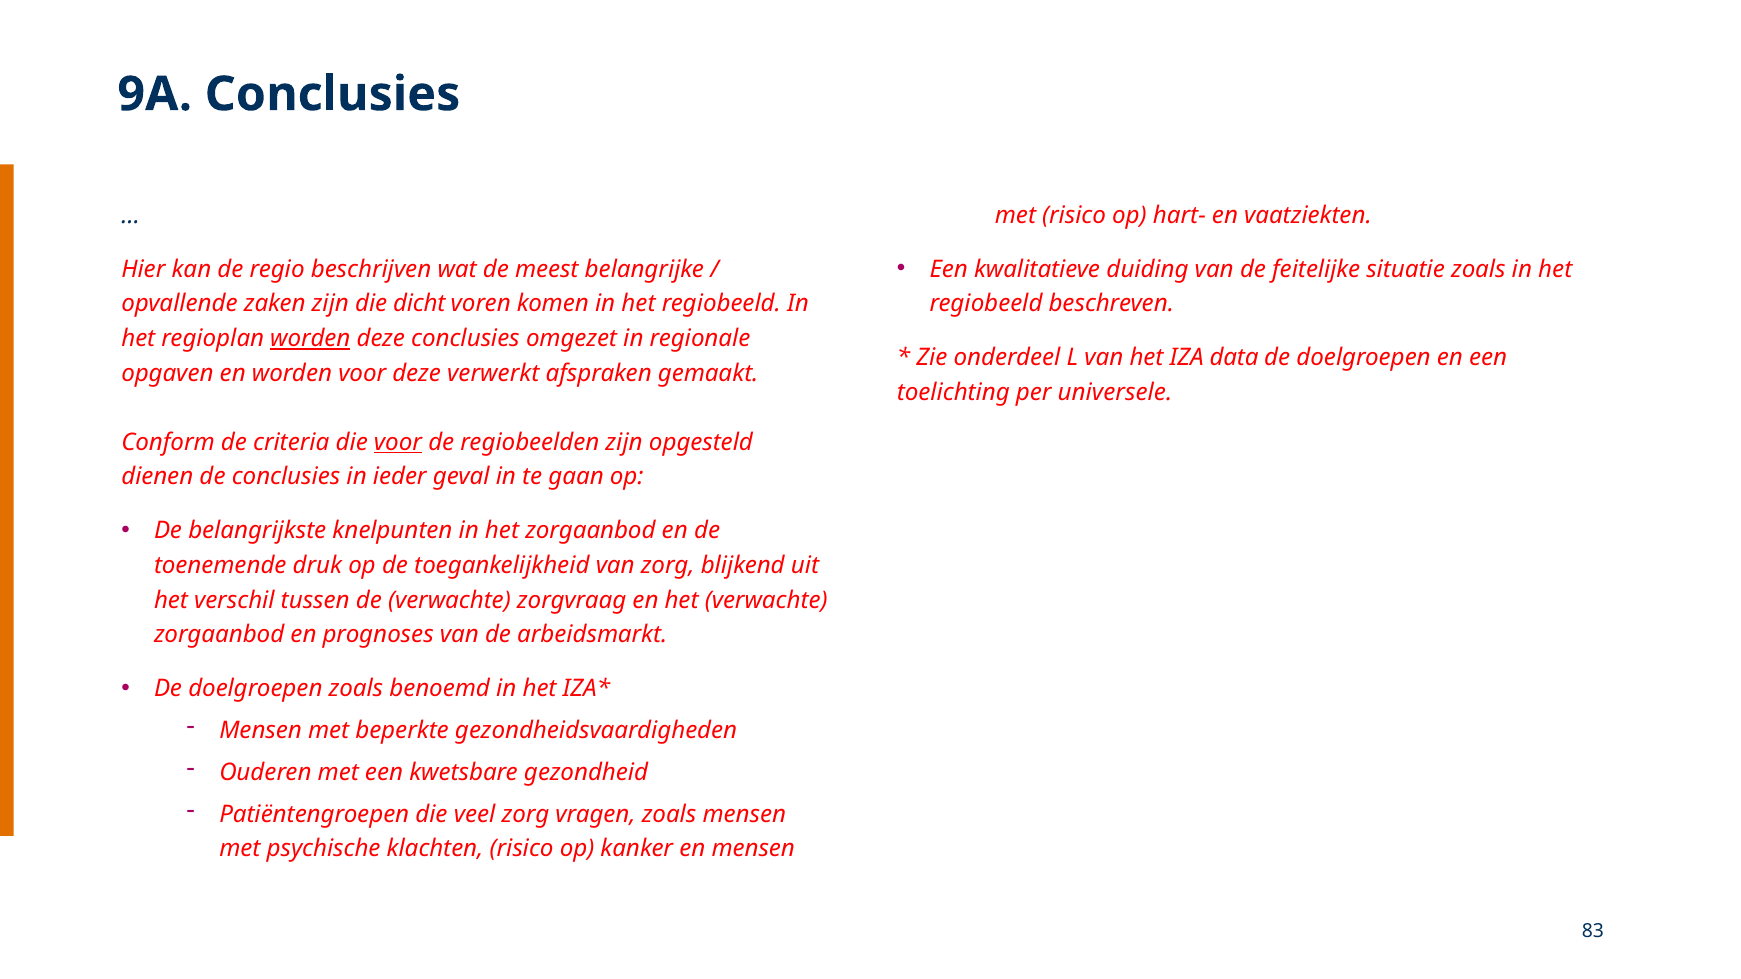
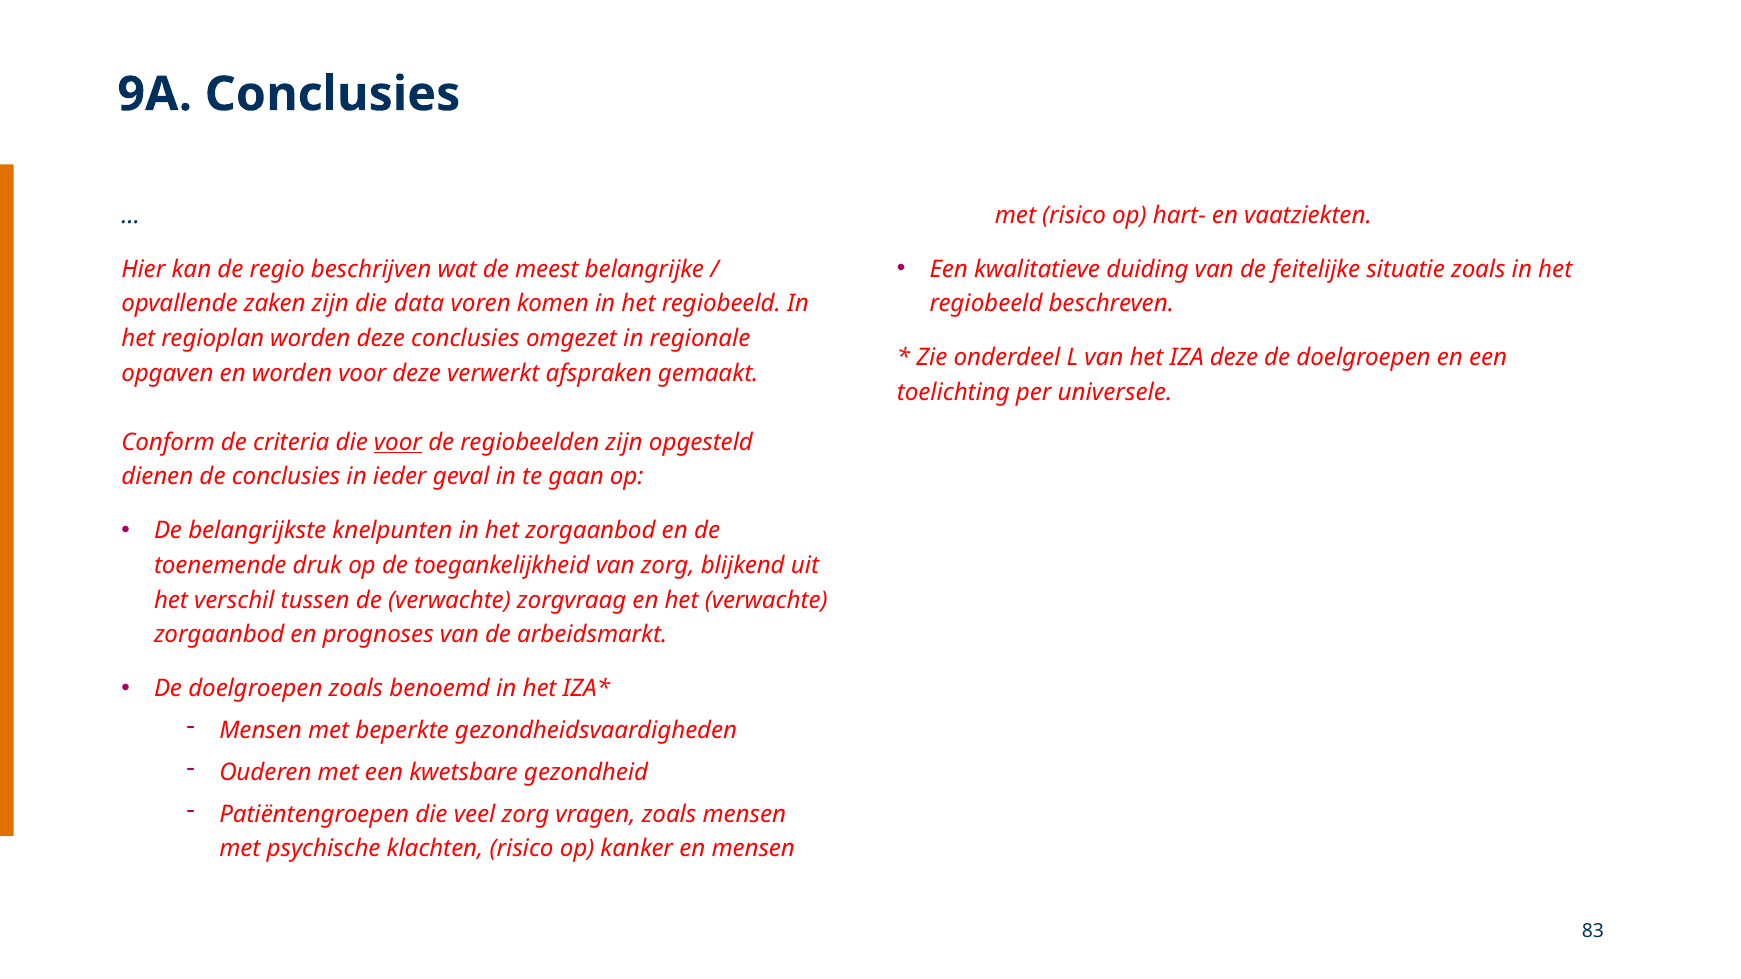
dicht: dicht -> data (419, 304)
worden underline: present -> none (310, 339)
IZA data: data -> deze (1234, 358)
